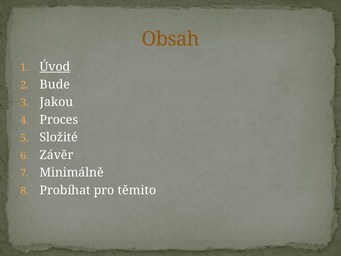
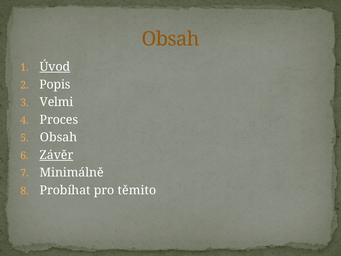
Bude: Bude -> Popis (55, 84)
Jakou: Jakou -> Velmi (56, 102)
Složité: Složité -> Obsah (59, 137)
Závěr underline: none -> present (56, 155)
